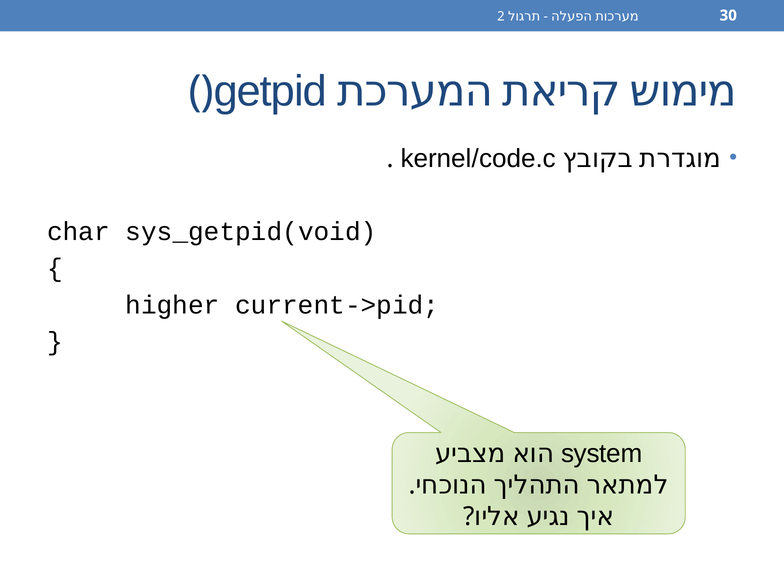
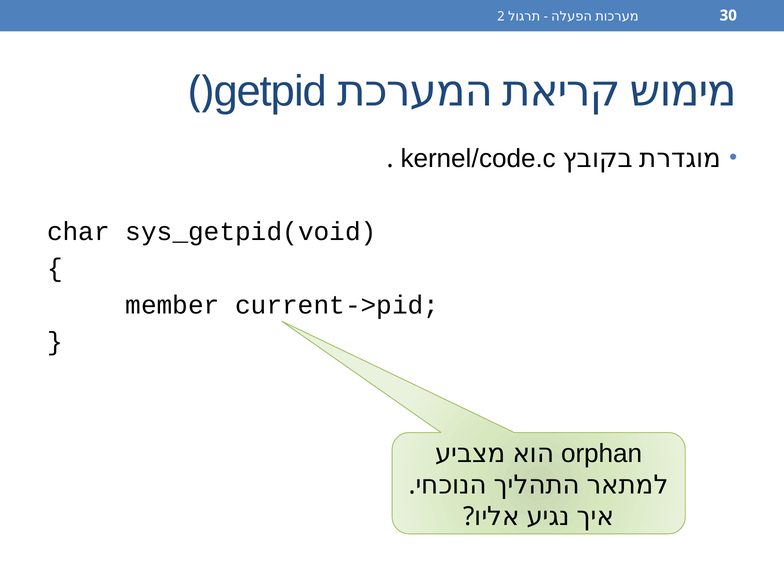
higher: higher -> member (172, 305)
system: system -> orphan (602, 454)
